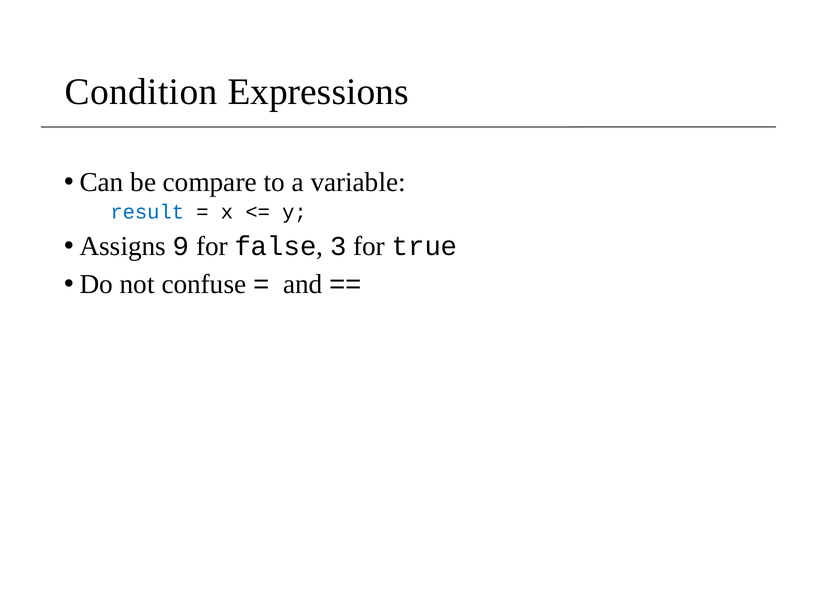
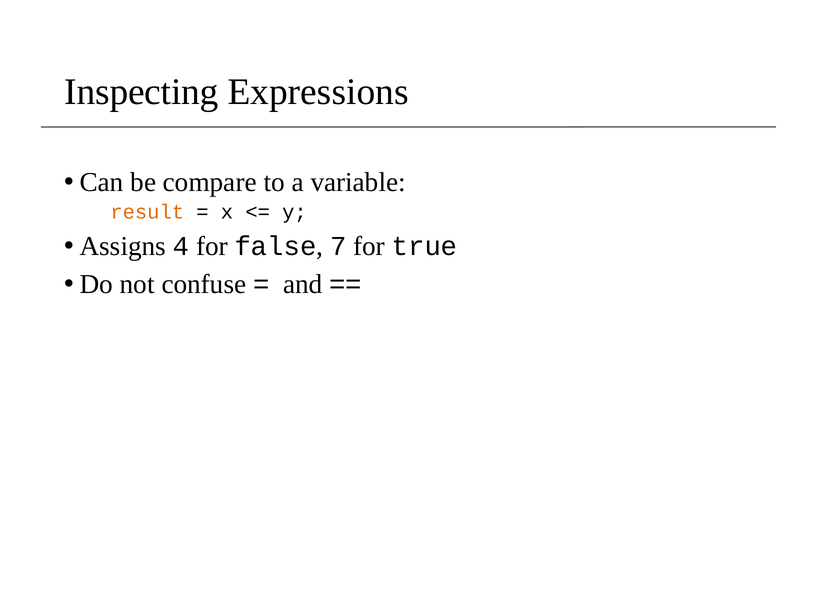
Condition: Condition -> Inspecting (141, 92)
result colour: blue -> orange (147, 212)
9: 9 -> 4 (181, 246)
3: 3 -> 7 (338, 246)
